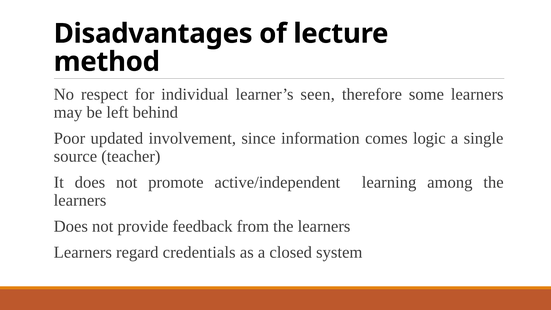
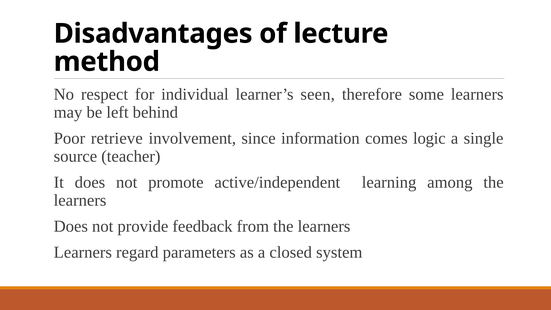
updated: updated -> retrieve (117, 138)
credentials: credentials -> parameters (199, 252)
